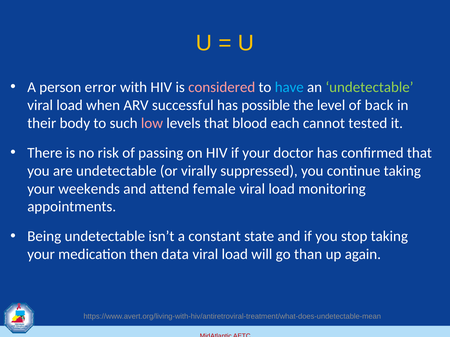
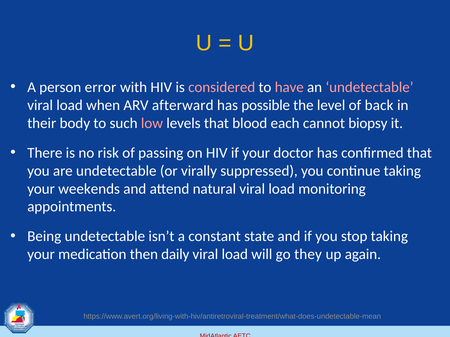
have colour: light blue -> pink (289, 87)
undetectable colour: light green -> pink (369, 87)
successful: successful -> afterward (183, 105)
tested: tested -> biopsy (368, 123)
female: female -> natural (214, 189)
data: data -> daily (175, 255)
than: than -> they (308, 255)
